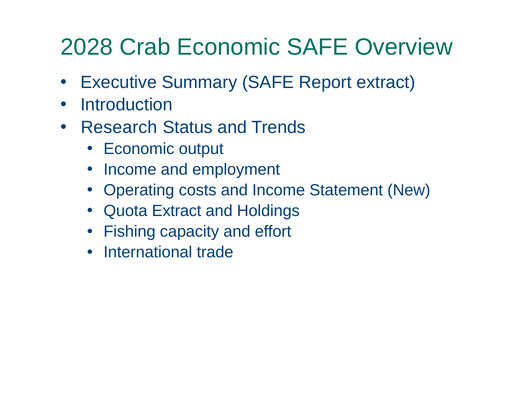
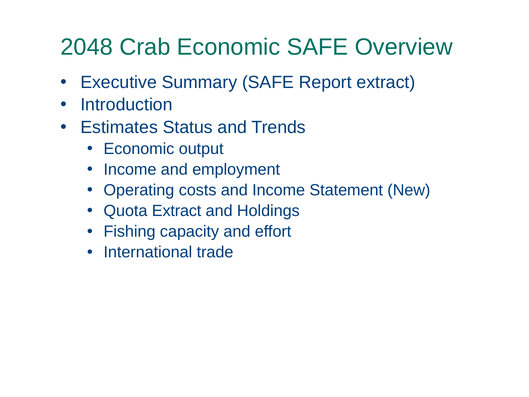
2028: 2028 -> 2048 (87, 47)
Research: Research -> Estimates (119, 127)
